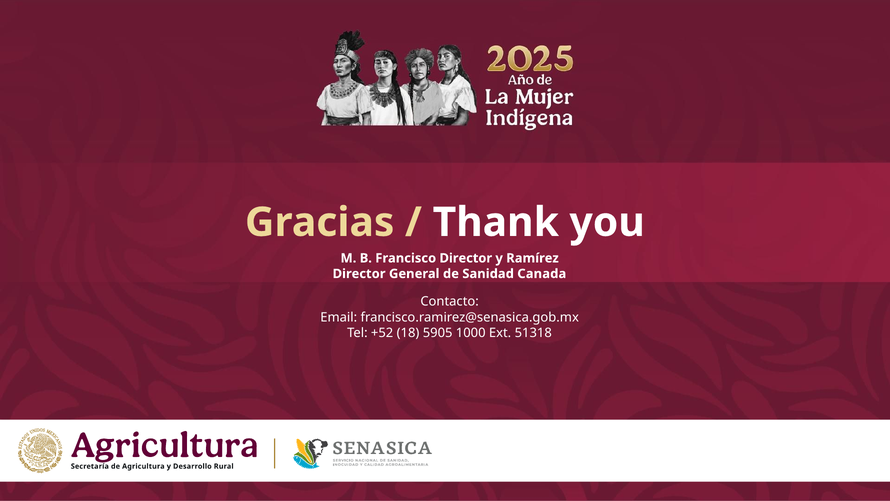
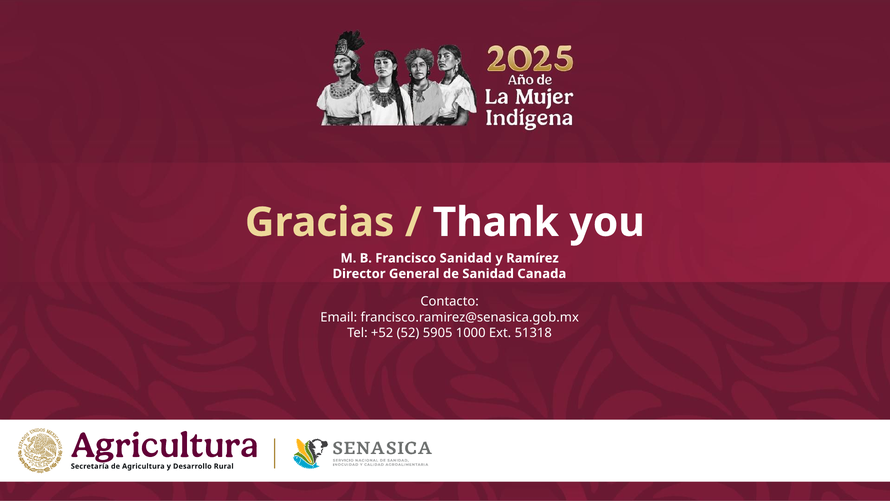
Francisco Director: Director -> Sanidad (466, 258)
18: 18 -> 52 (408, 333)
